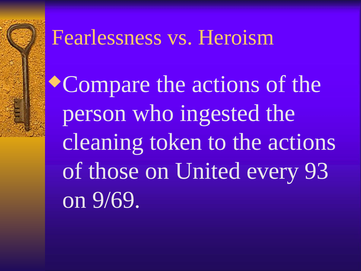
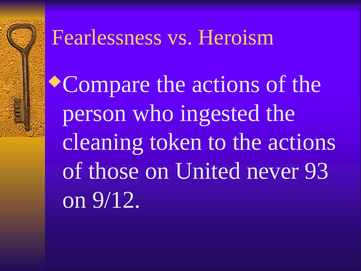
every: every -> never (273, 171)
9/69: 9/69 -> 9/12 (116, 200)
